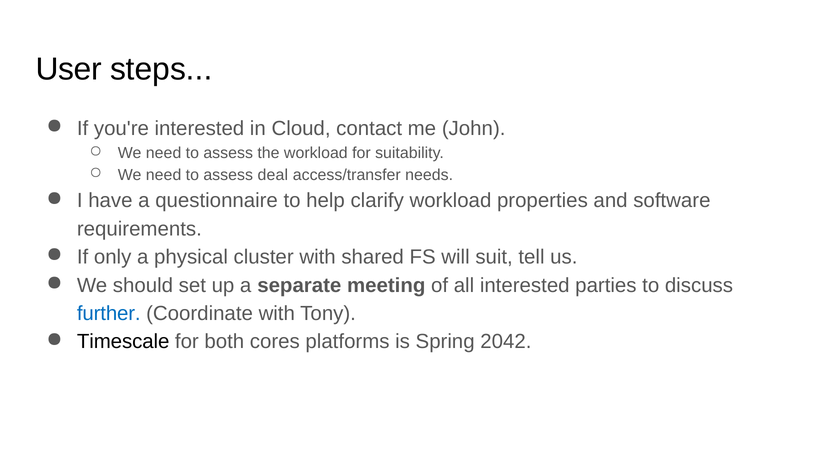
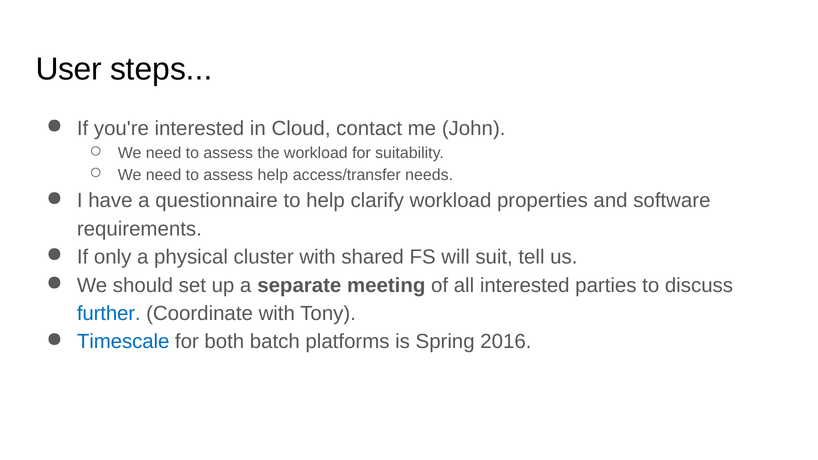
assess deal: deal -> help (273, 175)
Timescale colour: black -> blue (123, 342)
cores: cores -> batch (275, 342)
2042: 2042 -> 2016 (506, 342)
